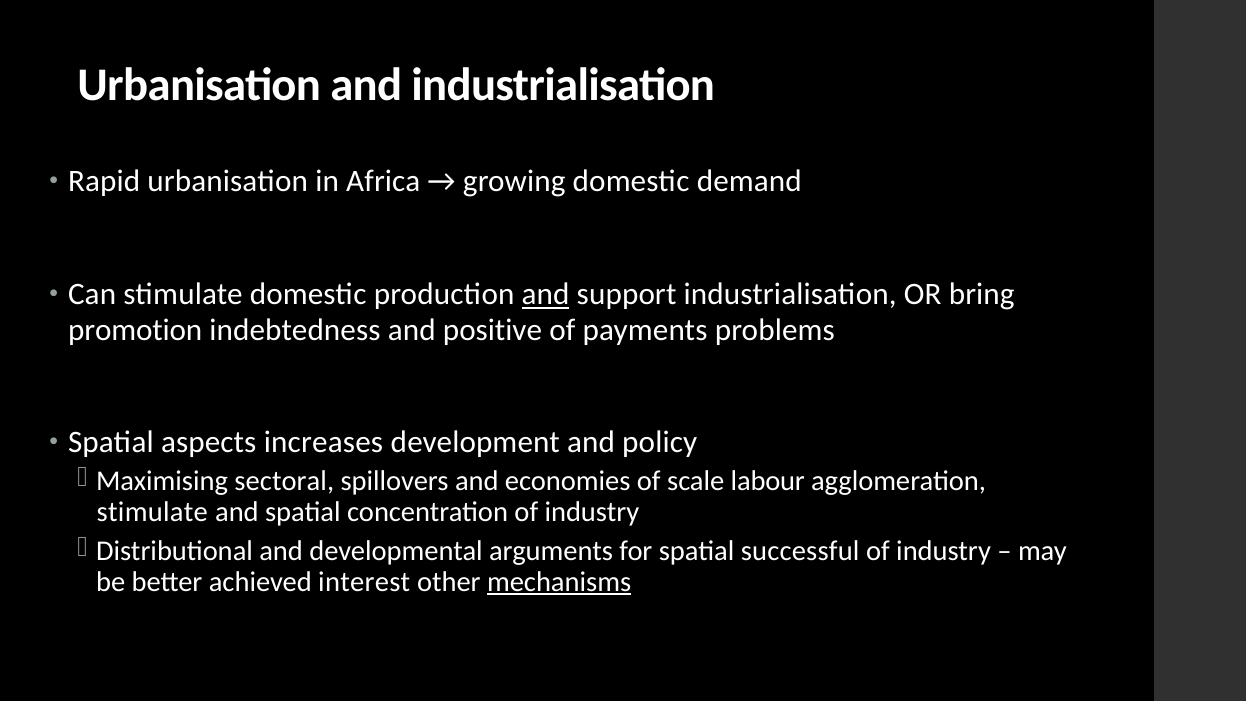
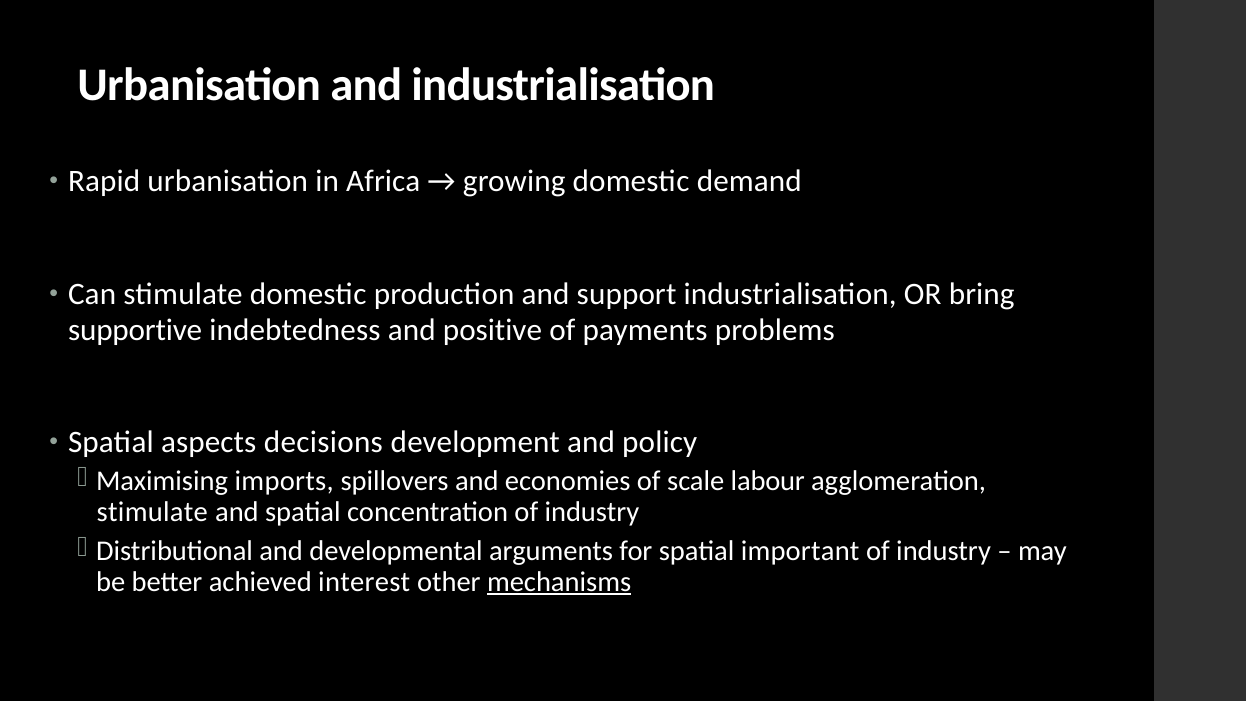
and underline: present -> none (545, 294)
promotion: promotion -> supportive (135, 330)
increases: increases -> decisions (323, 442)
sectoral: sectoral -> imports (284, 481)
successful: successful -> important (800, 551)
